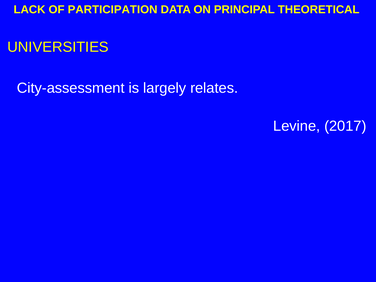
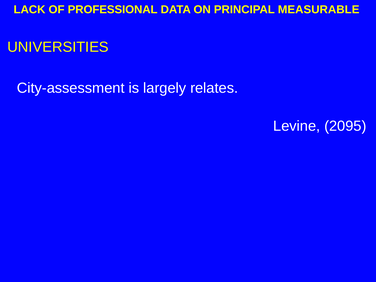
PARTICIPATION: PARTICIPATION -> PROFESSIONAL (113, 10)
THEORETICAL: THEORETICAL -> MEASURABLE (319, 10)
2017: 2017 -> 2095 (345, 126)
